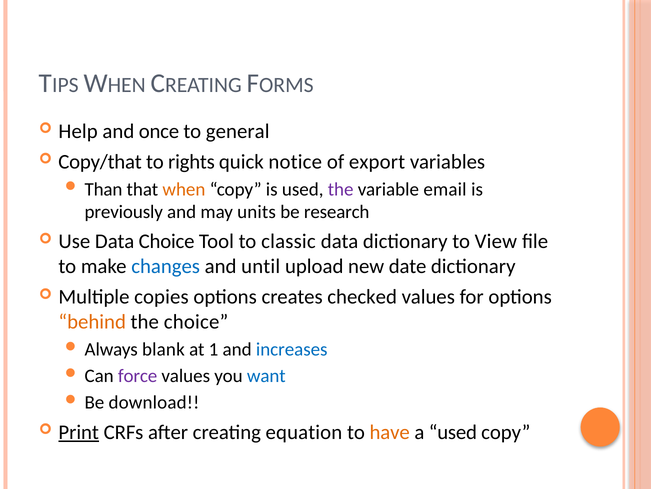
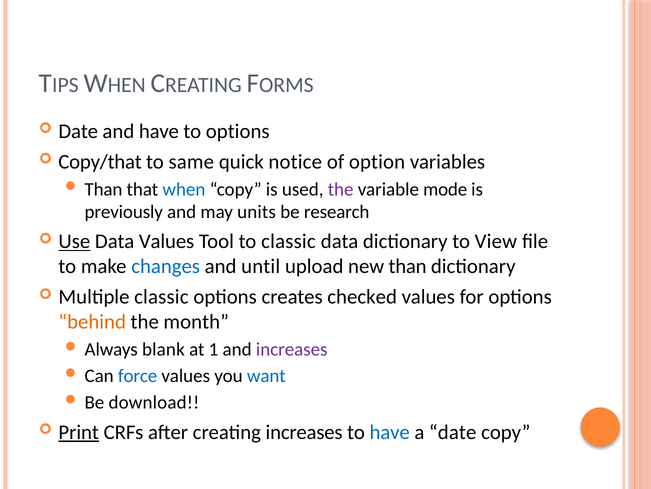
Help: Help -> Date (78, 131)
and once: once -> have (159, 131)
to general: general -> options (238, 131)
rights: rights -> same (191, 161)
export: export -> option (377, 161)
when colour: orange -> blue (184, 189)
email: email -> mode (445, 189)
Use underline: none -> present (74, 241)
Data Choice: Choice -> Values (167, 241)
new date: date -> than (408, 266)
Multiple copies: copies -> classic (161, 296)
the choice: choice -> month (196, 321)
increases colour: blue -> purple (292, 349)
force colour: purple -> blue (138, 376)
creating equation: equation -> increases (304, 432)
have colour: orange -> blue (390, 432)
a used: used -> date (453, 432)
